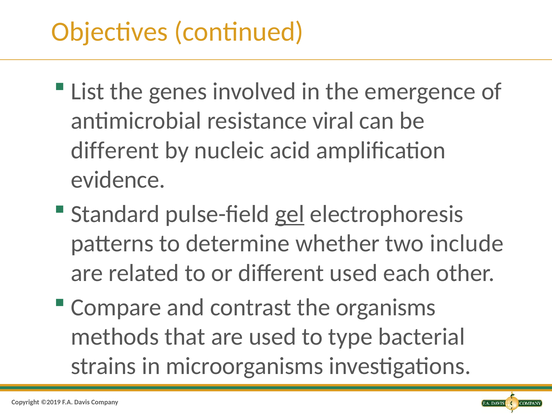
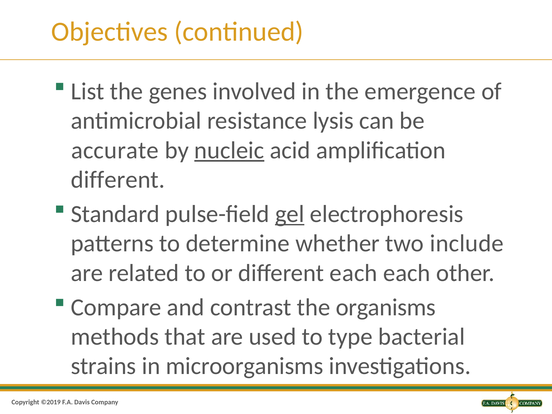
viral: viral -> lysis (333, 121)
different: different -> accurate (115, 150)
nucleic underline: none -> present (229, 150)
evidence: evidence -> different (118, 180)
different used: used -> each (354, 273)
